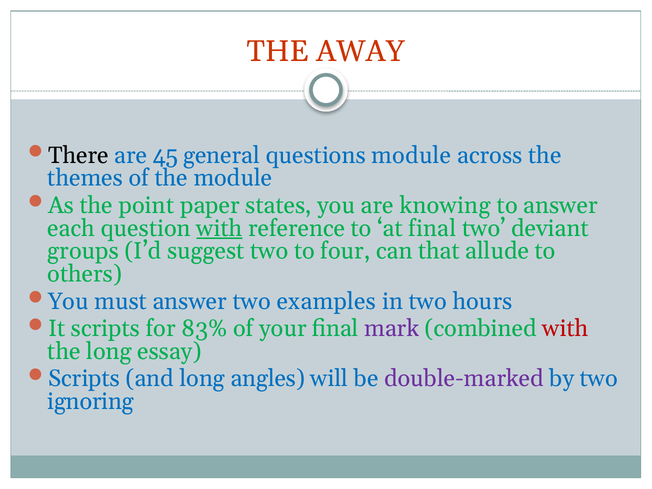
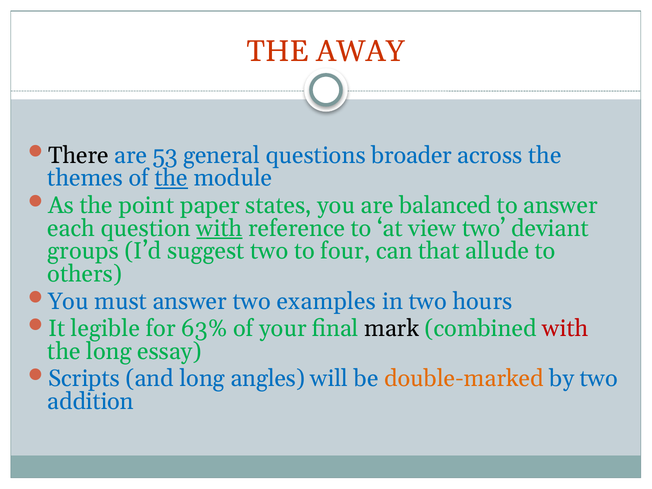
45: 45 -> 53 (165, 155)
questions module: module -> broader (412, 155)
the underline: none -> present (171, 178)
knowing: knowing -> balanced (445, 205)
at final: final -> view (432, 228)
It scripts: scripts -> legible (105, 329)
83%: 83% -> 63% (204, 329)
mark colour: purple -> black (392, 329)
double-marked colour: purple -> orange (464, 379)
ignoring: ignoring -> addition (91, 402)
